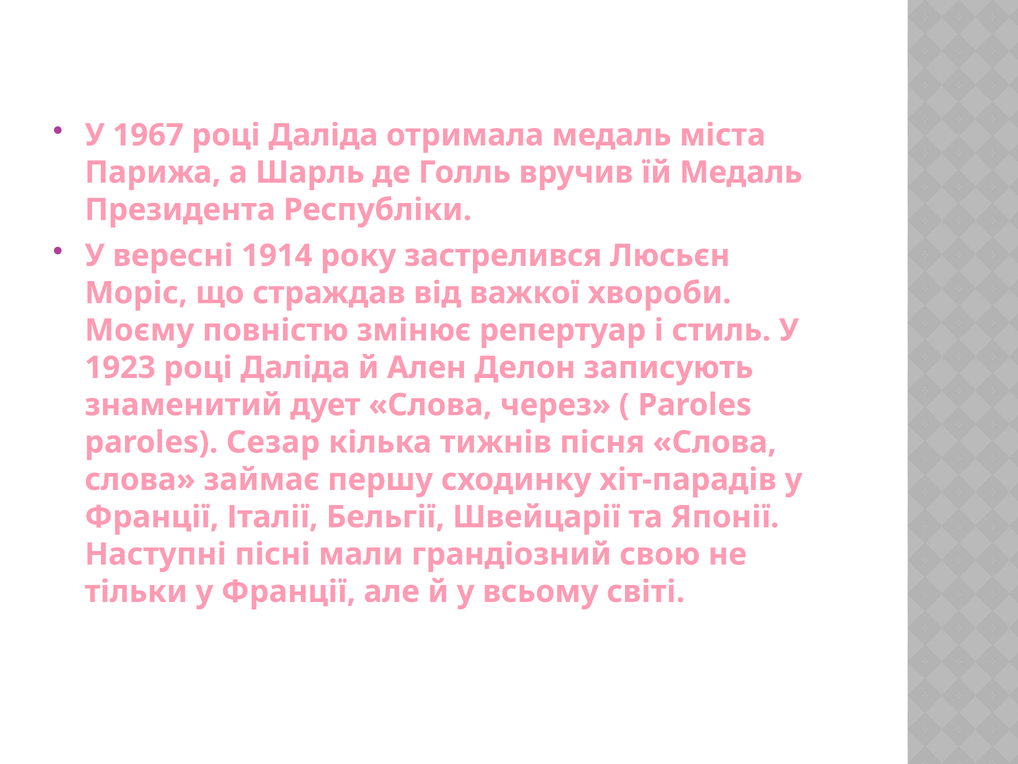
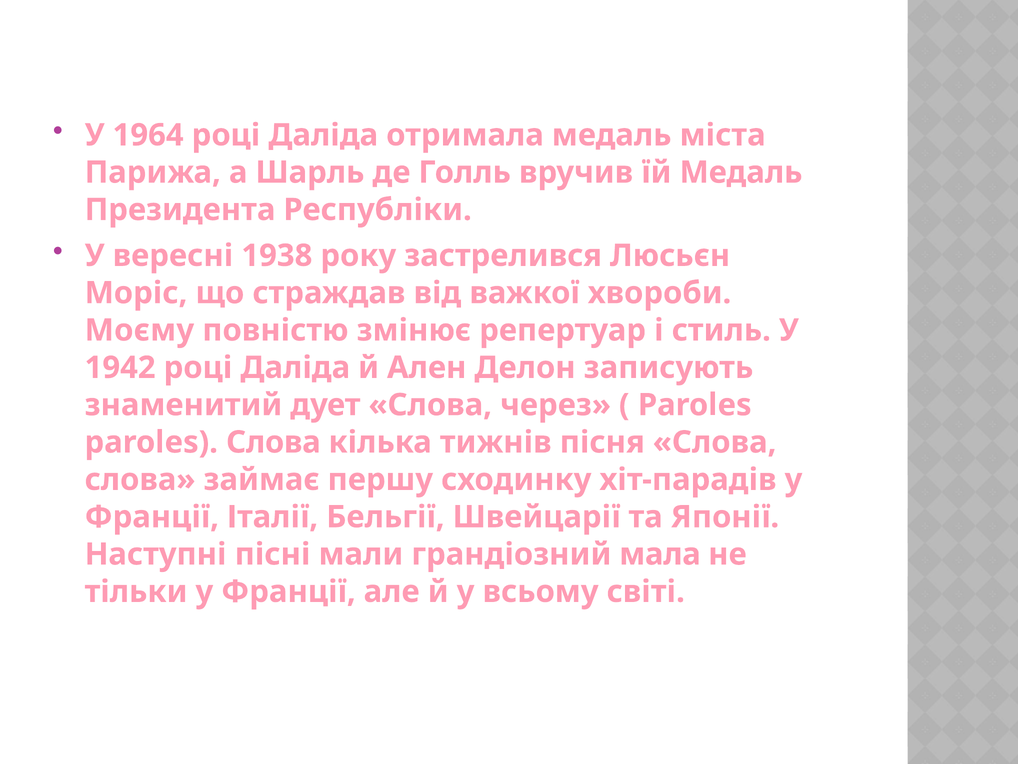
1967: 1967 -> 1964 (148, 135)
1914: 1914 -> 1938 (277, 255)
1923: 1923 -> 1942 (120, 367)
paroles Сезар: Сезар -> Слова (273, 442)
свою: свою -> мала (660, 554)
